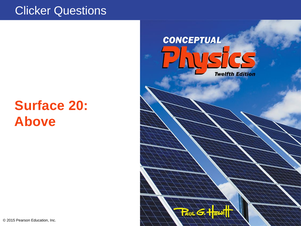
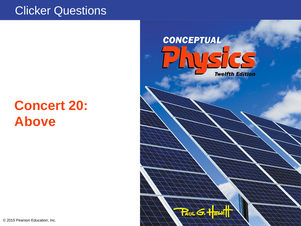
Surface: Surface -> Concert (40, 106)
